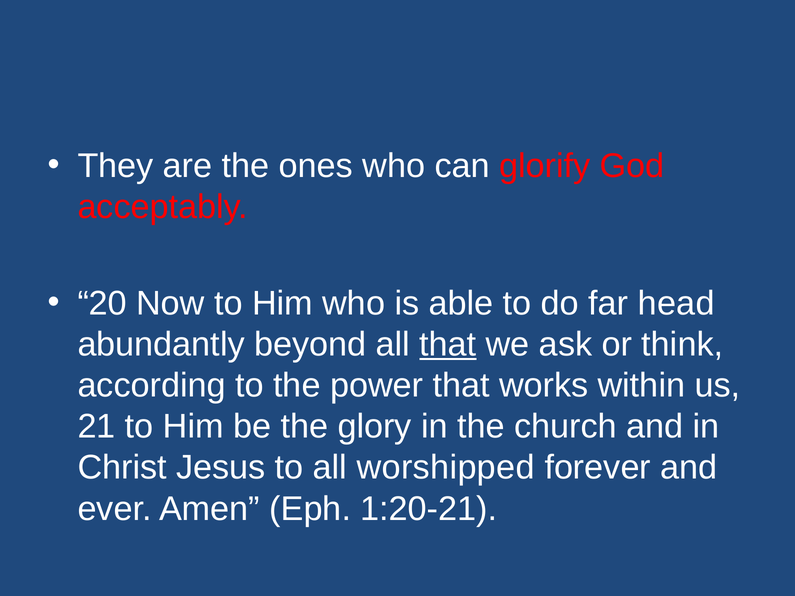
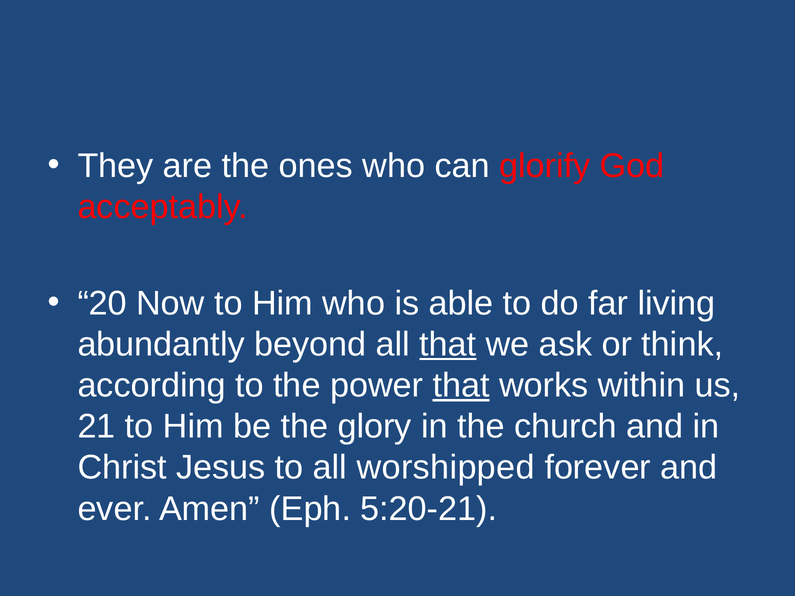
head: head -> living (676, 303)
that underline: none -> present (461, 386)
1:20-21: 1:20-21 -> 5:20-21 (429, 509)
